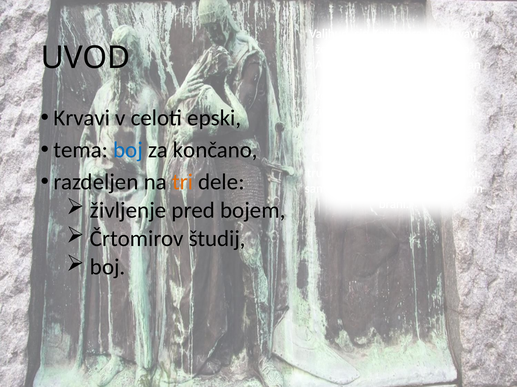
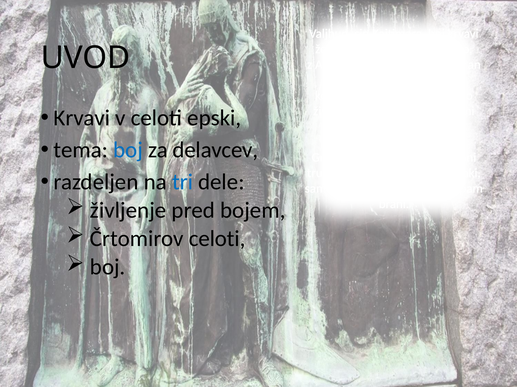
za končano: končano -> delavcev (215, 150)
tri colour: orange -> blue (182, 182)
Črtomirov študij: študij -> celoti (217, 239)
